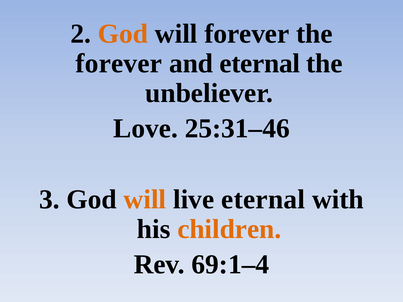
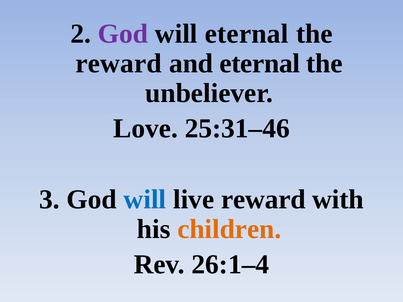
God colour: orange -> purple (123, 34)
will forever: forever -> eternal (247, 34)
forever: forever -> reward (119, 63)
will colour: orange -> blue (145, 200)
live eternal: eternal -> reward (263, 200)
69:1–4: 69:1–4 -> 26:1–4 (230, 265)
